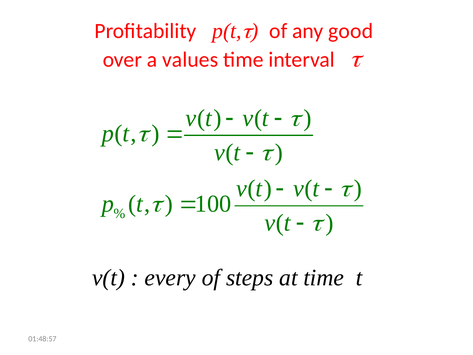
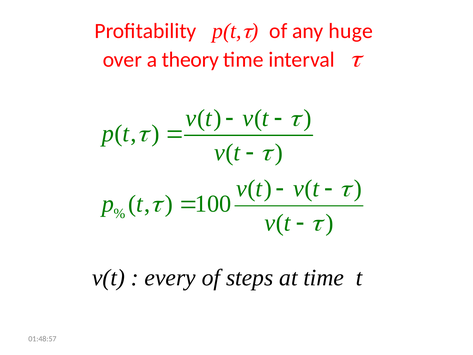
good: good -> huge (351, 31)
values: values -> theory (190, 60)
